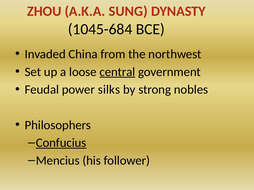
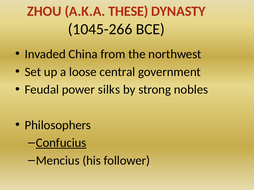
SUNG: SUNG -> THESE (128, 11)
1045-684: 1045-684 -> 1045-266 (100, 29)
central underline: present -> none (117, 72)
